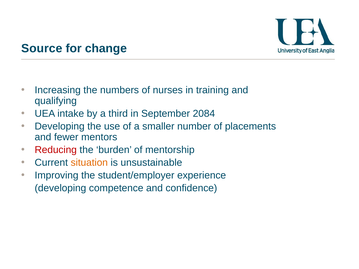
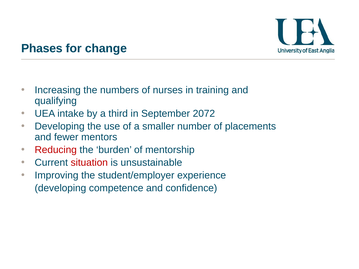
Source: Source -> Phases (42, 49)
2084: 2084 -> 2072 (204, 114)
situation colour: orange -> red (89, 163)
